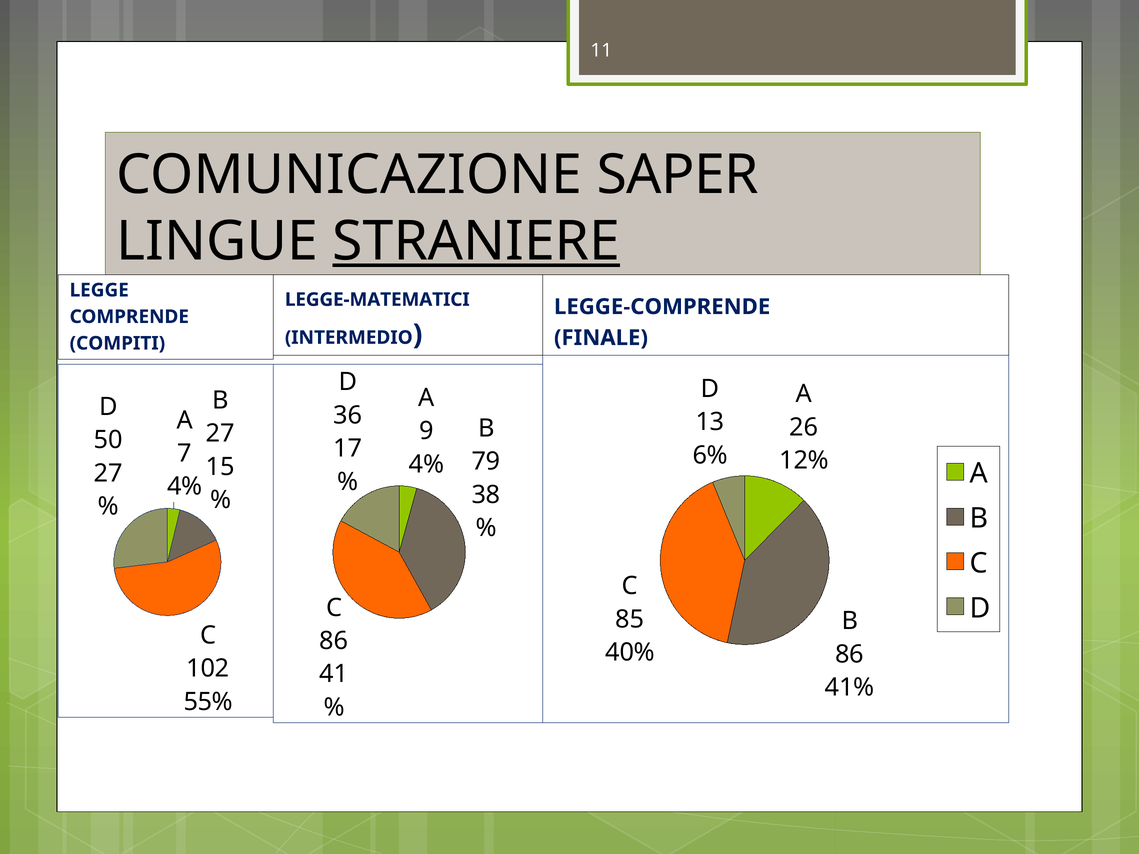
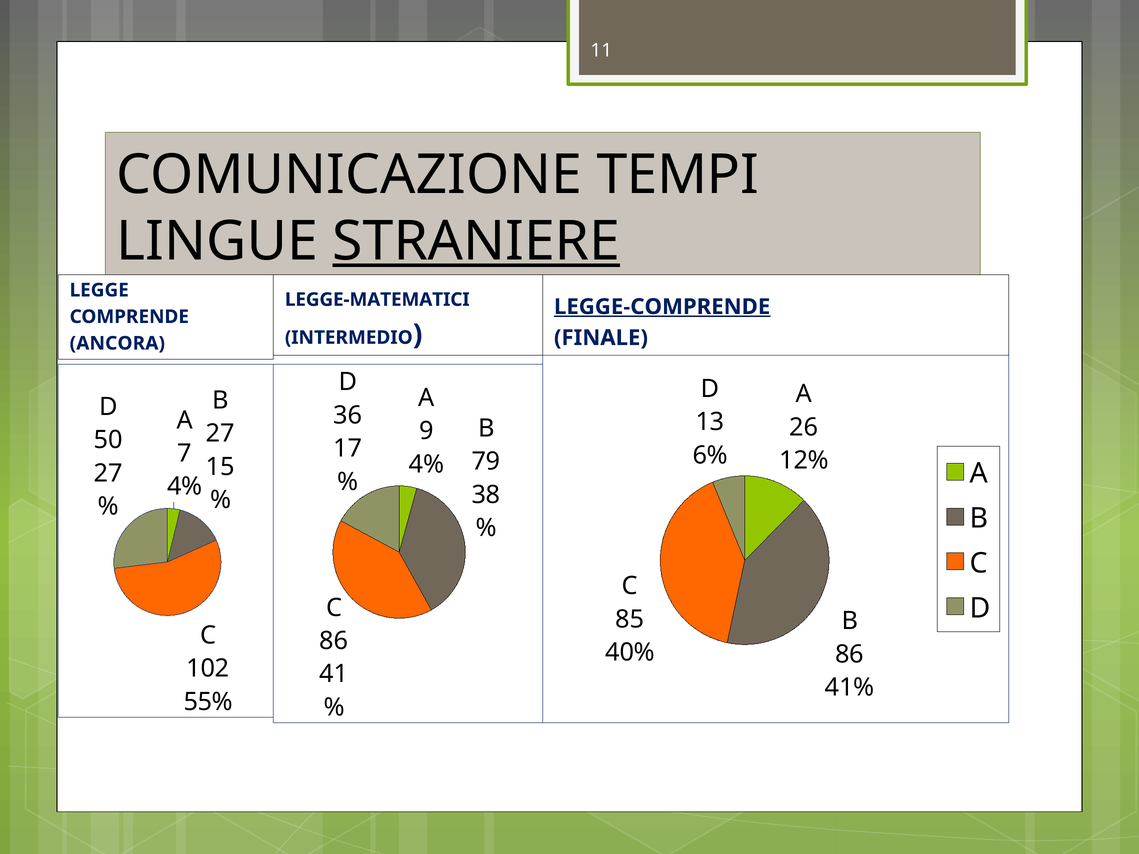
SAPER: SAPER -> TEMPI (678, 175)
LEGGE-COMPRENDE underline: none -> present (662, 307)
COMPITI: COMPITI -> ANCORA (117, 343)
